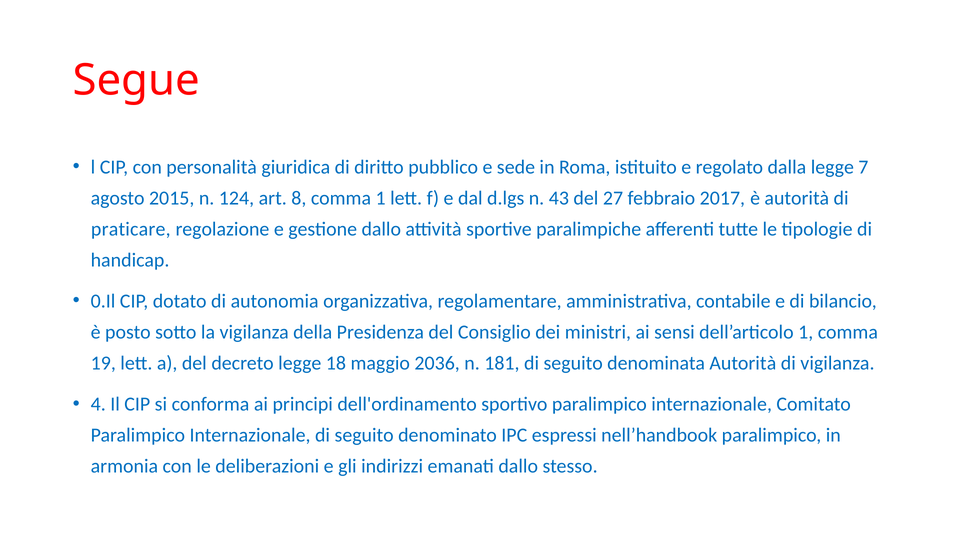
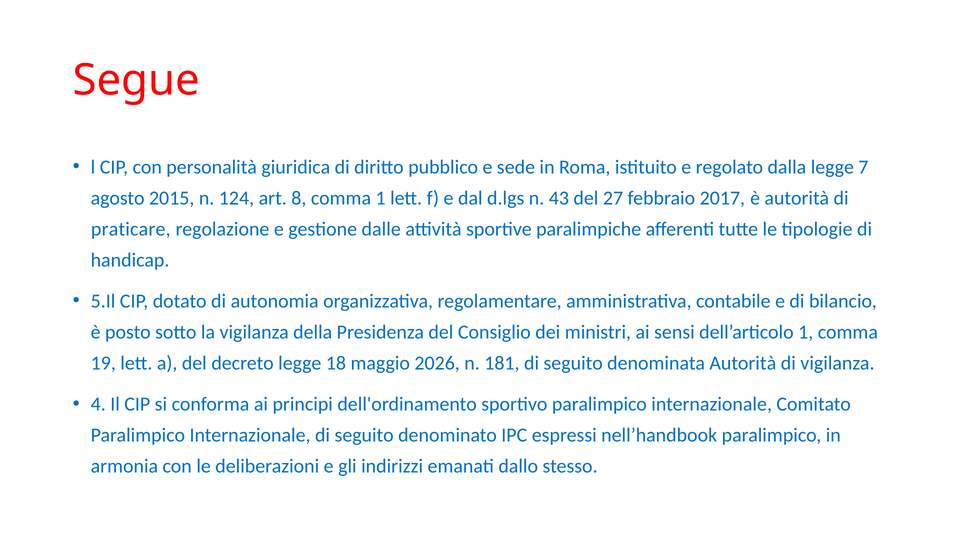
gestione dallo: dallo -> dalle (381, 229)
0.Il: 0.Il -> 5.Il (103, 301)
2036: 2036 -> 2026 (437, 363)
